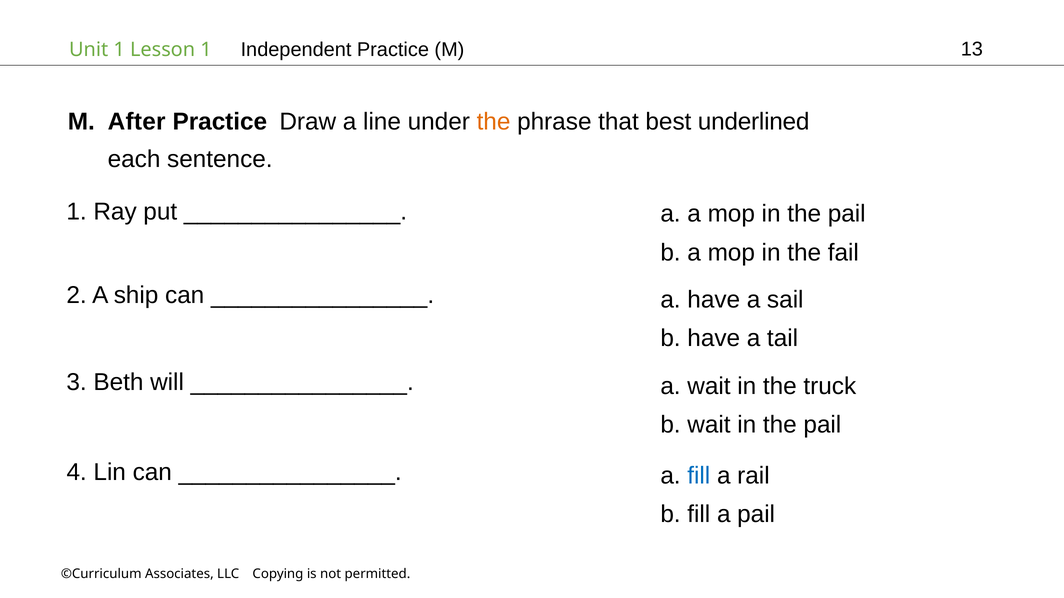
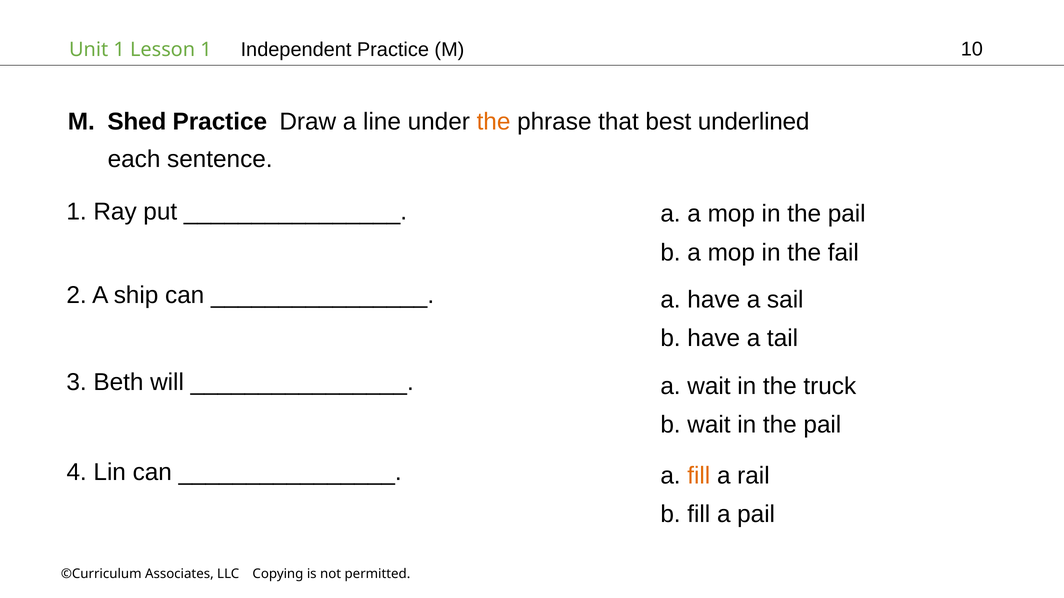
13: 13 -> 10 (972, 49)
After: After -> Shed (137, 122)
fill colour: blue -> orange (699, 476)
